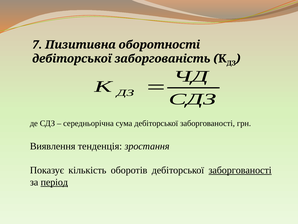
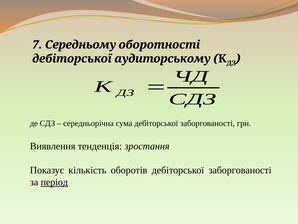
Пизитивна: Пизитивна -> Середньому (81, 45)
заборгованість: заборгованість -> аудиторському (163, 59)
заборгованості underline: present -> none (240, 170)
